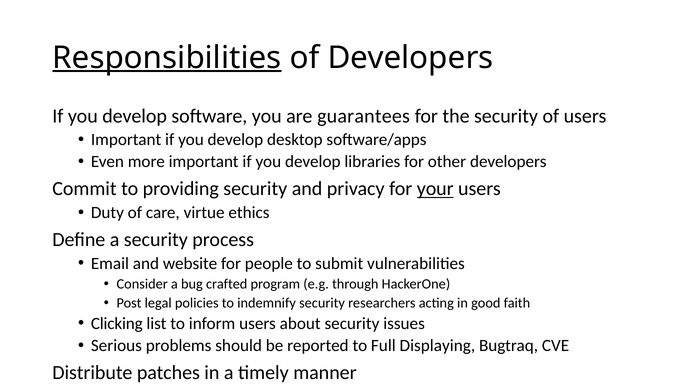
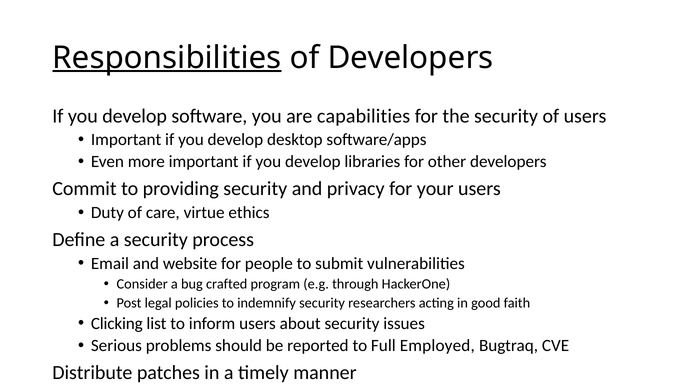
guarantees: guarantees -> capabilities (364, 116)
your underline: present -> none (435, 189)
Displaying: Displaying -> Employed (437, 345)
